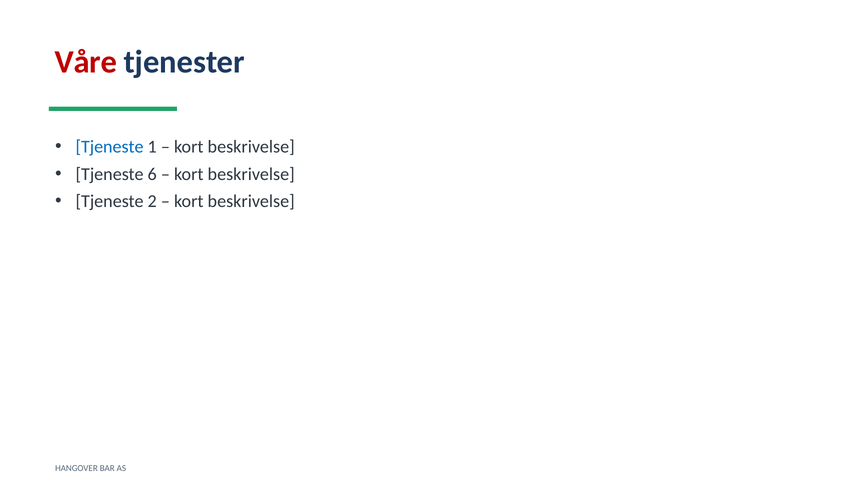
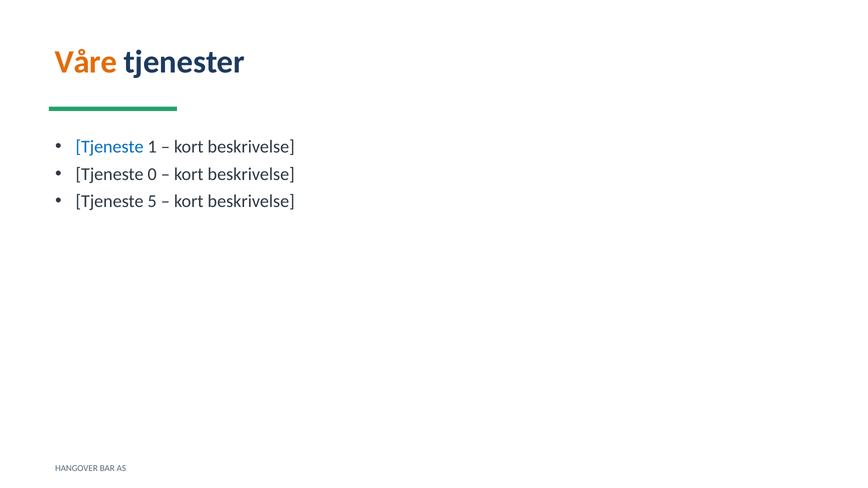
Våre colour: red -> orange (86, 62)
6: 6 -> 0 (152, 174)
2: 2 -> 5 (152, 201)
